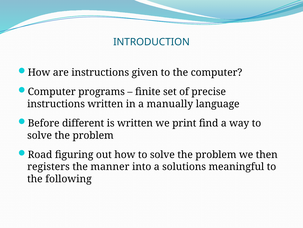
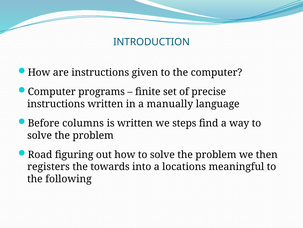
different: different -> columns (83, 123)
print: print -> steps (184, 123)
manner: manner -> towards (110, 166)
solutions: solutions -> locations (184, 166)
